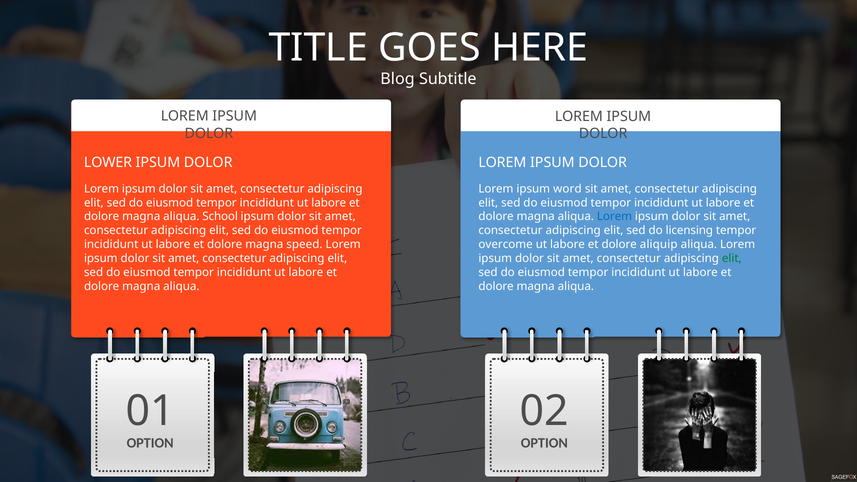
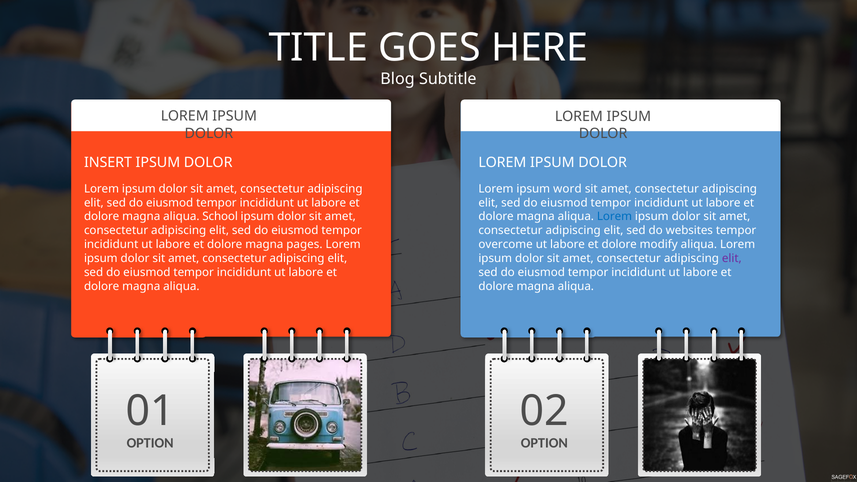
LOWER: LOWER -> INSERT (108, 163)
licensing: licensing -> websites (689, 231)
speed: speed -> pages (304, 245)
aliquip: aliquip -> modify (659, 245)
elit colour: green -> purple (732, 258)
